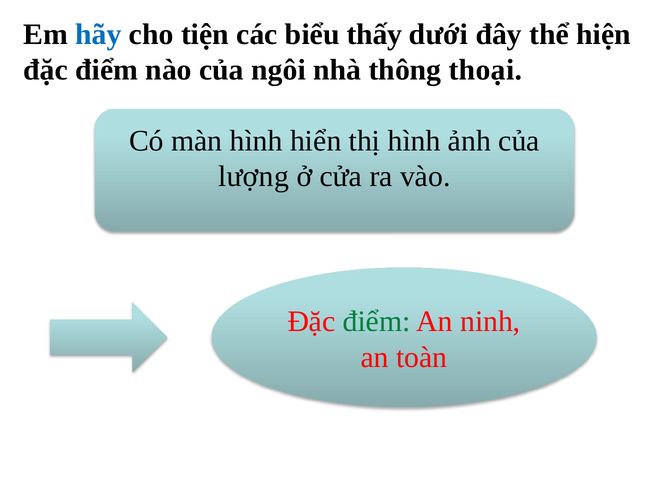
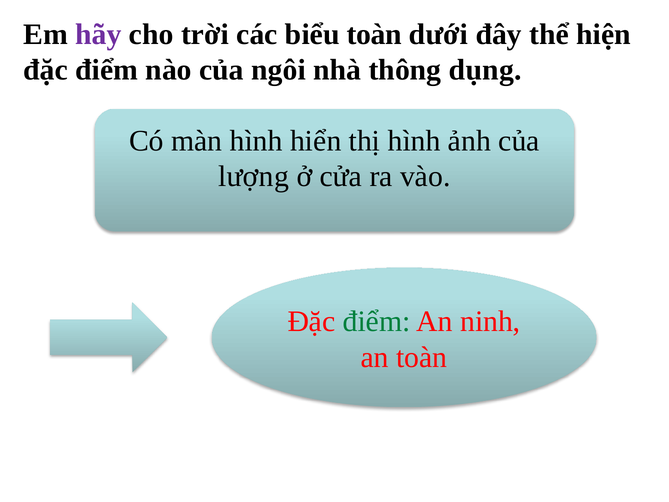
hãy colour: blue -> purple (98, 34)
tiện: tiện -> trời (205, 34)
biểu thấy: thấy -> toàn (374, 34)
thoại: thoại -> dụng (485, 70)
